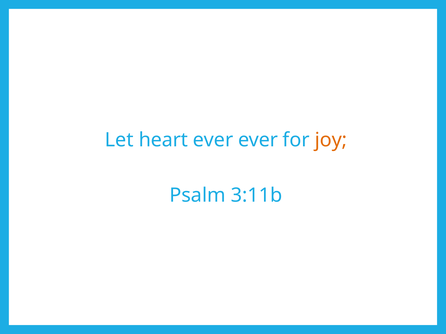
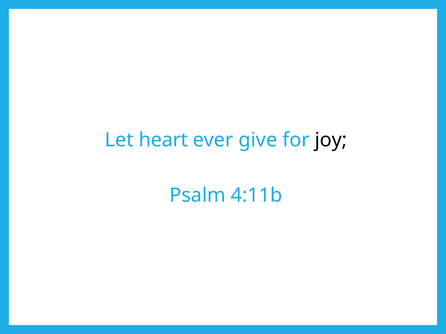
ever ever: ever -> give (258, 140)
joy colour: orange -> black (331, 140)
3:11b: 3:11b -> 4:11b (257, 195)
